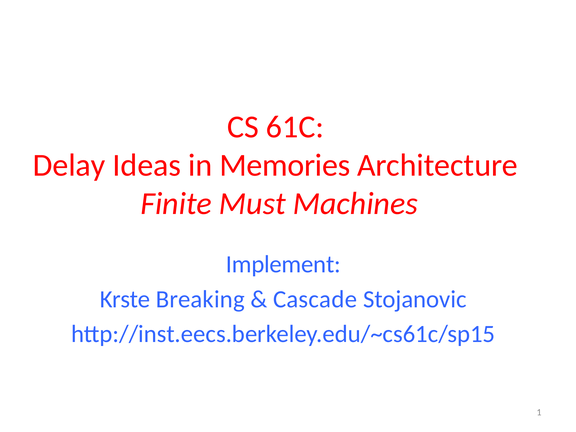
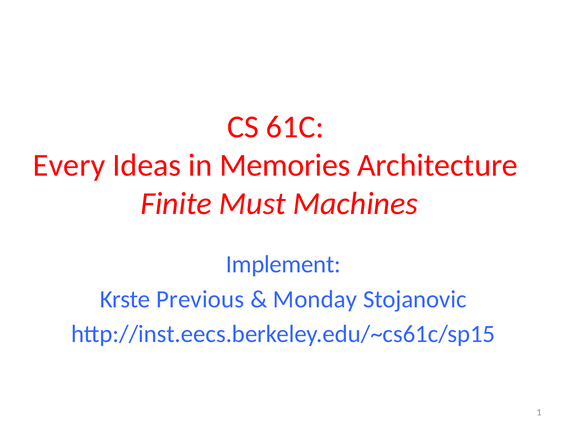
Delay: Delay -> Every (69, 165)
Breaking: Breaking -> Previous (200, 299)
Cascade: Cascade -> Monday (315, 299)
